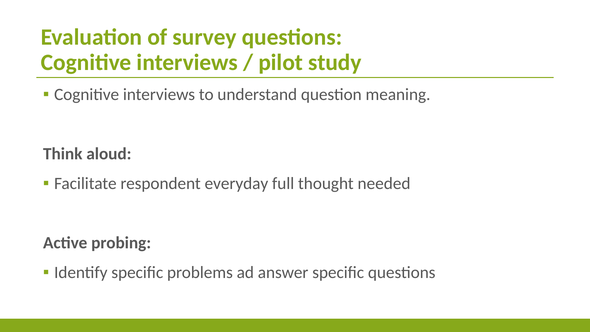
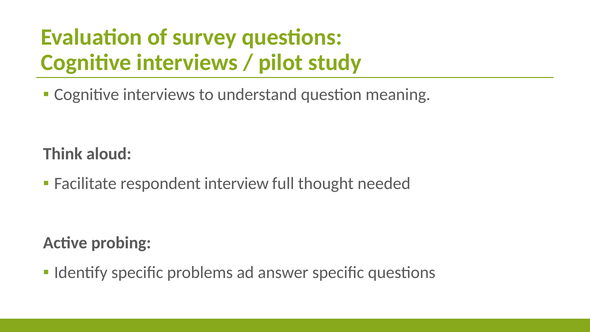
everyday: everyday -> interview (236, 183)
